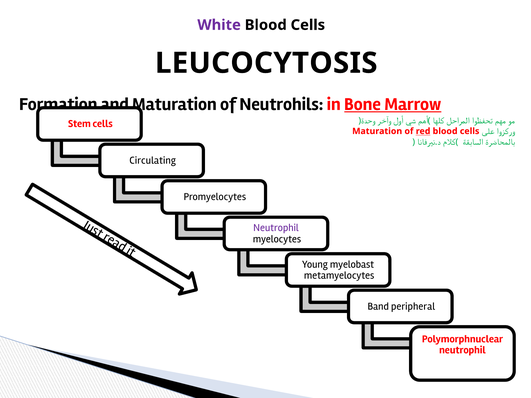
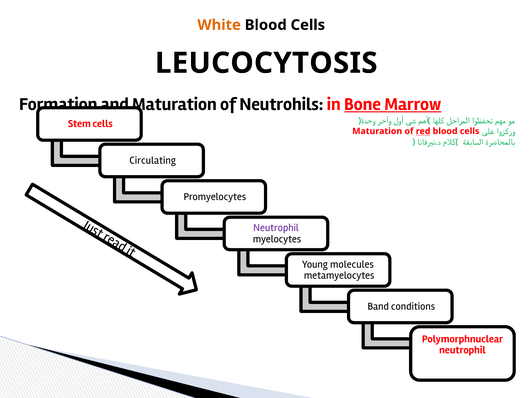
White colour: purple -> orange (219, 25)
myelobast: myelobast -> molecules (352, 264)
peripheral: peripheral -> conditions (413, 307)
